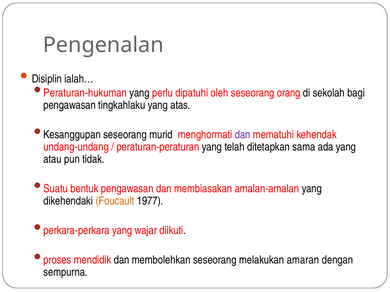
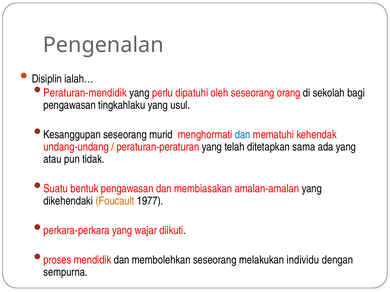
Peraturan-hukuman: Peraturan-hukuman -> Peraturan-mendidik (85, 93)
atas: atas -> usul (180, 105)
dan colour: purple -> blue (243, 135)
amaran: amaran -> individu (303, 260)
